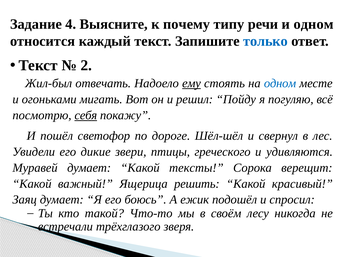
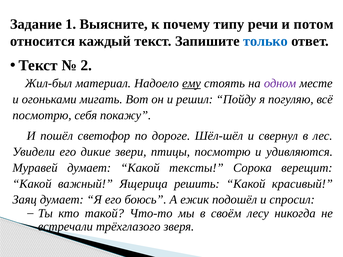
4: 4 -> 1 (71, 24)
и одном: одном -> потом (314, 24)
отвечать: отвечать -> материал (103, 83)
одном colour: blue -> purple (280, 83)
себя underline: present -> none (86, 115)
птицы греческого: греческого -> посмотрю (223, 152)
